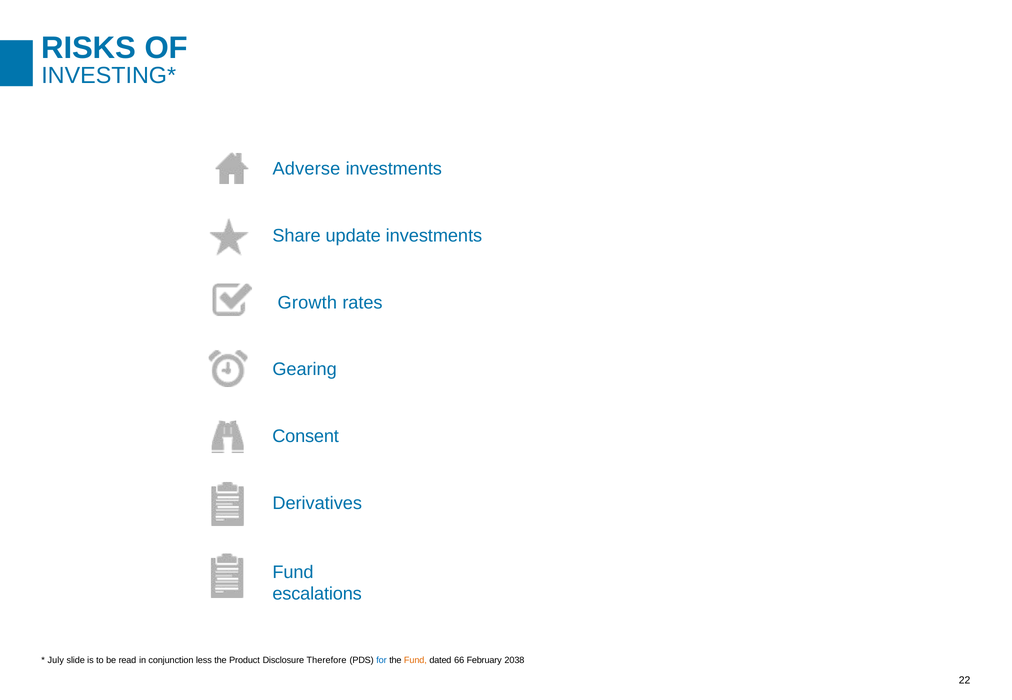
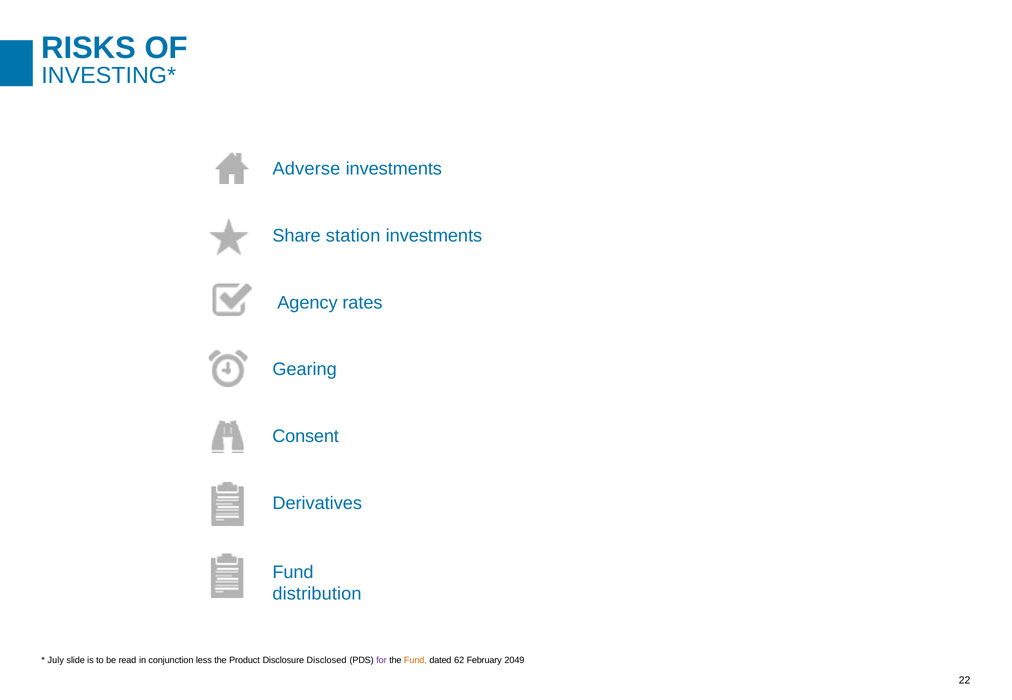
update: update -> station (353, 236)
Growth: Growth -> Agency (307, 303)
escalations: escalations -> distribution (317, 594)
Therefore: Therefore -> Disclosed (327, 661)
for colour: blue -> purple (381, 661)
66: 66 -> 62 (459, 661)
2038: 2038 -> 2049 (514, 661)
